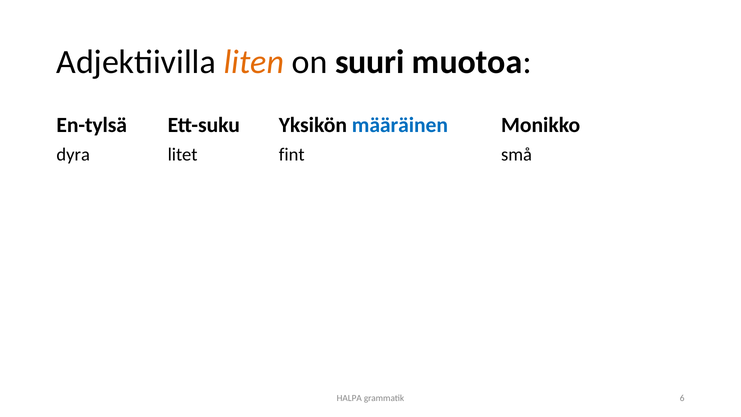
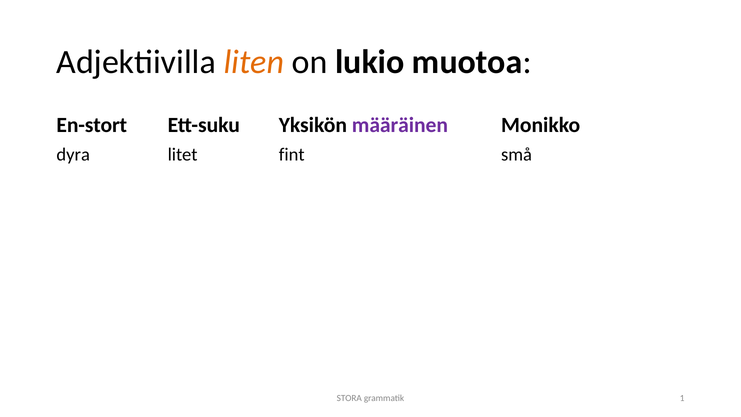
suuri: suuri -> lukio (370, 62)
En-tylsä: En-tylsä -> En-stort (92, 125)
määräinen colour: blue -> purple (400, 125)
HALPA: HALPA -> STORA (349, 398)
6: 6 -> 1 (682, 398)
